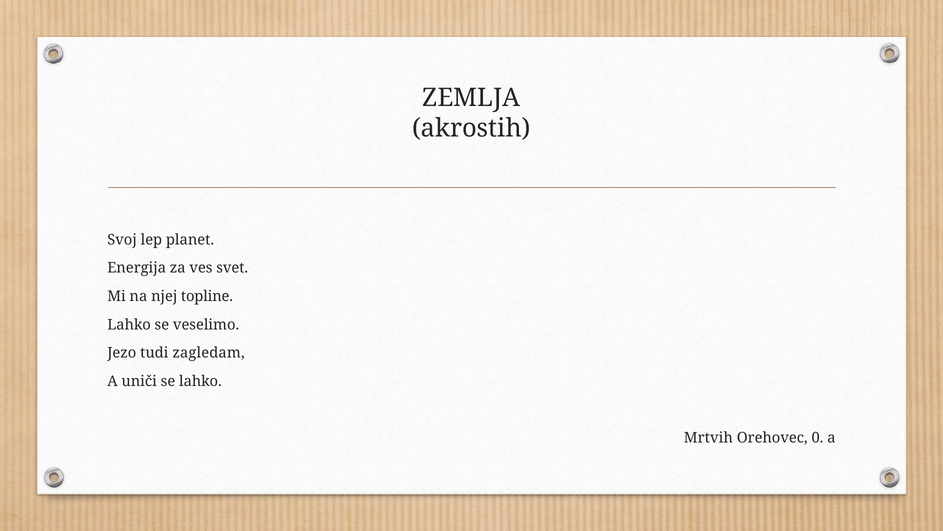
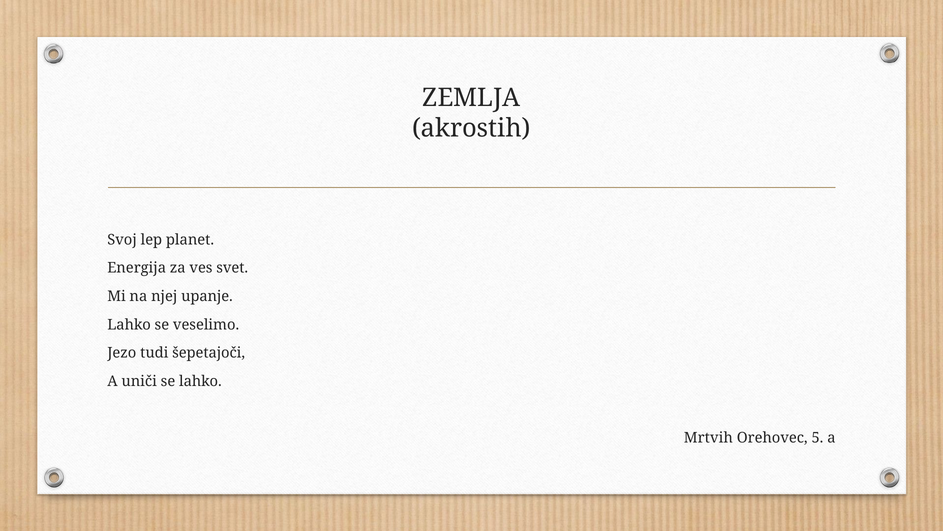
topline: topline -> upanje (207, 296)
zagledam: zagledam -> šepetajoči (209, 353)
0: 0 -> 5 (817, 438)
